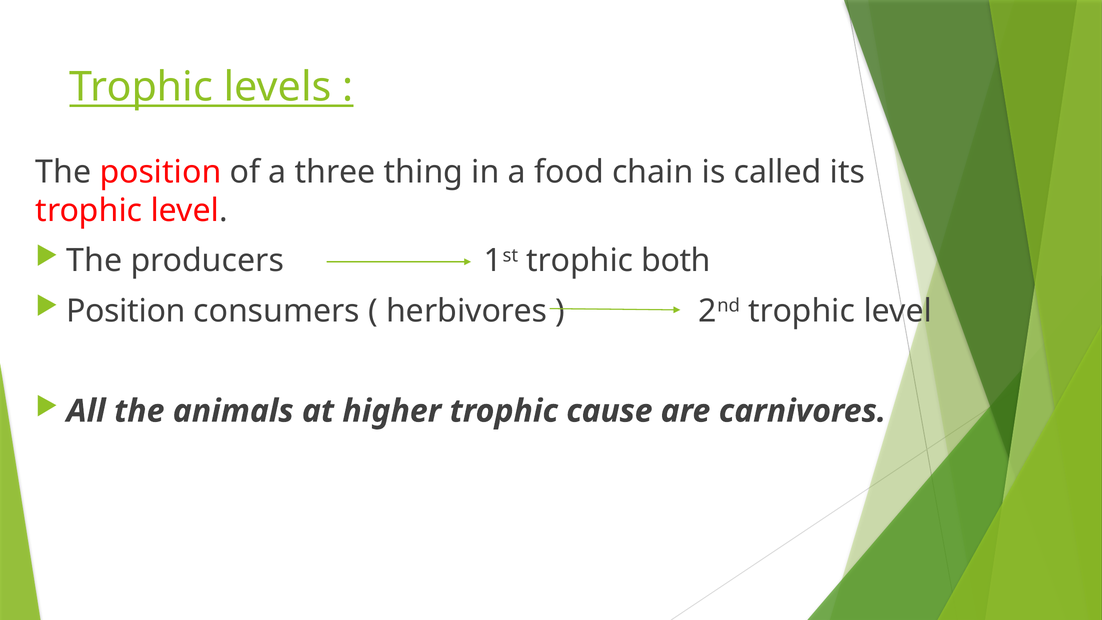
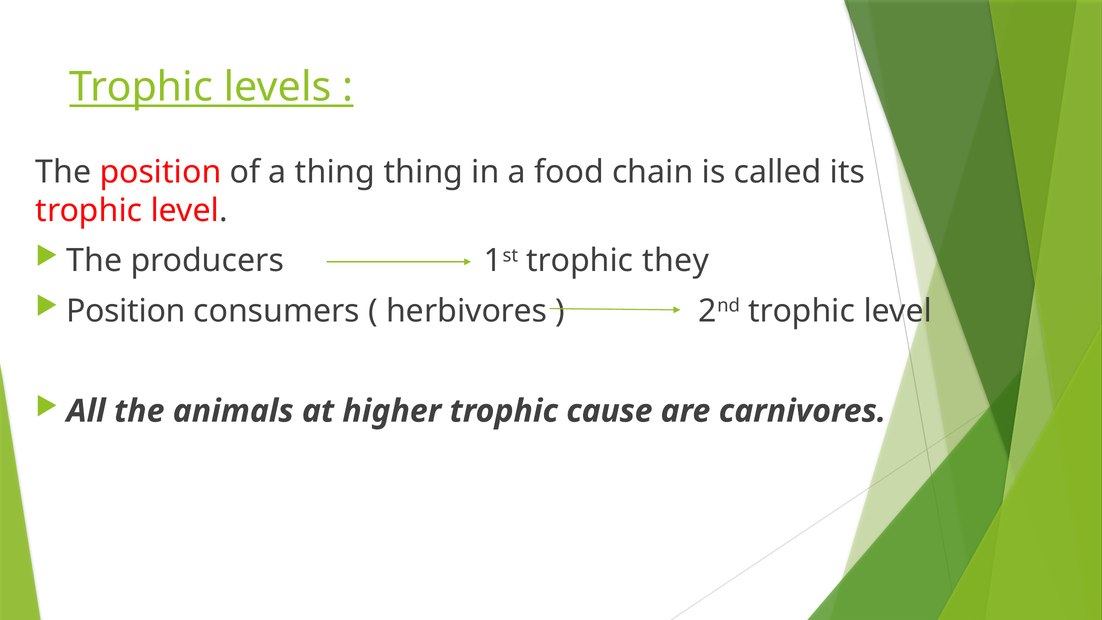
a three: three -> thing (335, 172)
both: both -> they (676, 261)
